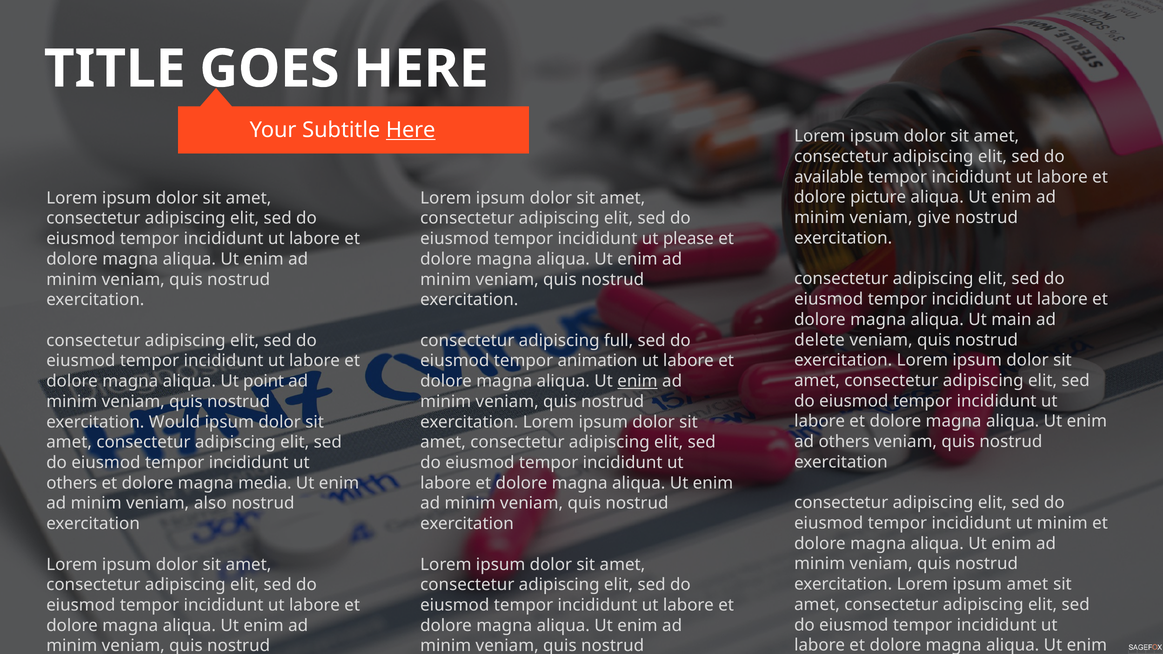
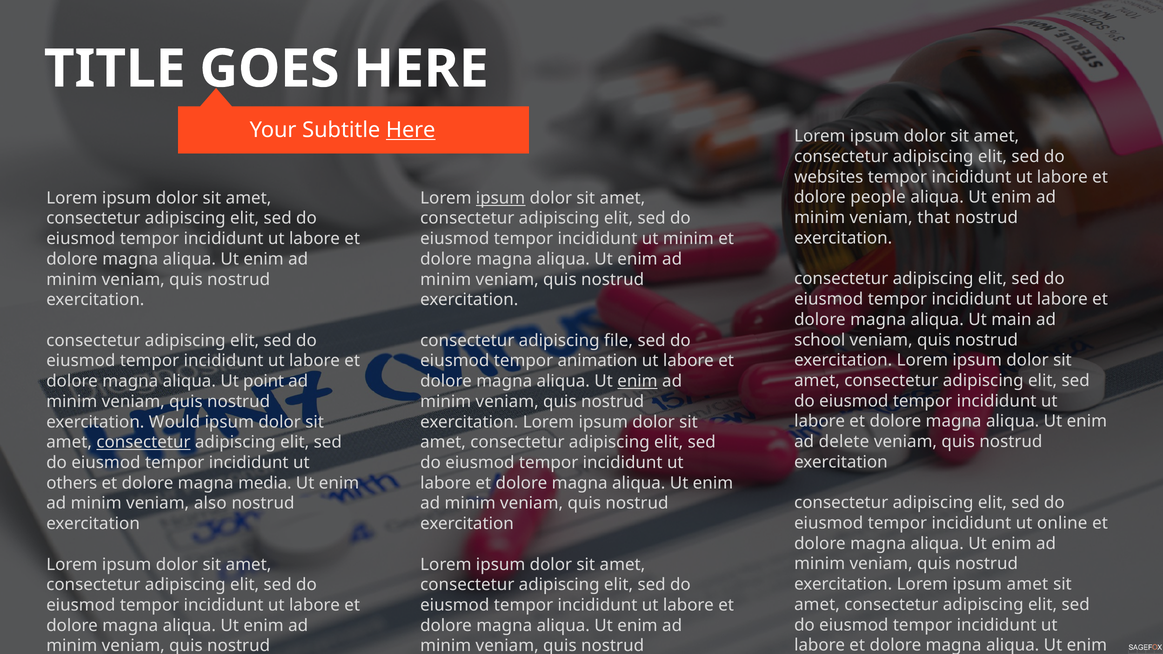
available: available -> websites (829, 177)
picture: picture -> people (878, 197)
ipsum underline: none -> present (501, 198)
give: give -> that (934, 218)
ut please: please -> minim (688, 239)
delete: delete -> school (820, 340)
full: full -> file (618, 341)
ad others: others -> delete (844, 442)
consectetur underline: none -> present (143, 442)
ut minim: minim -> online (1062, 523)
